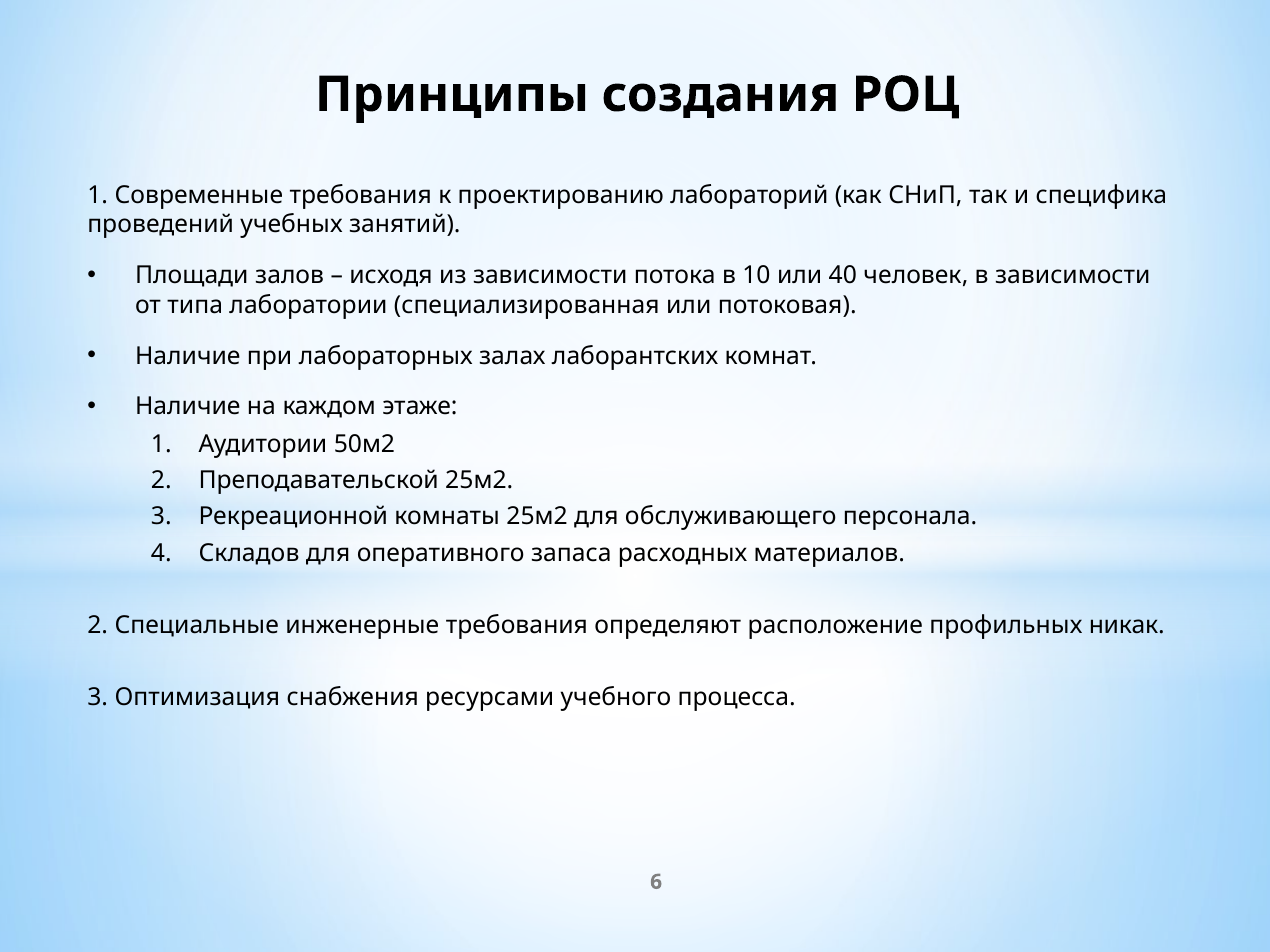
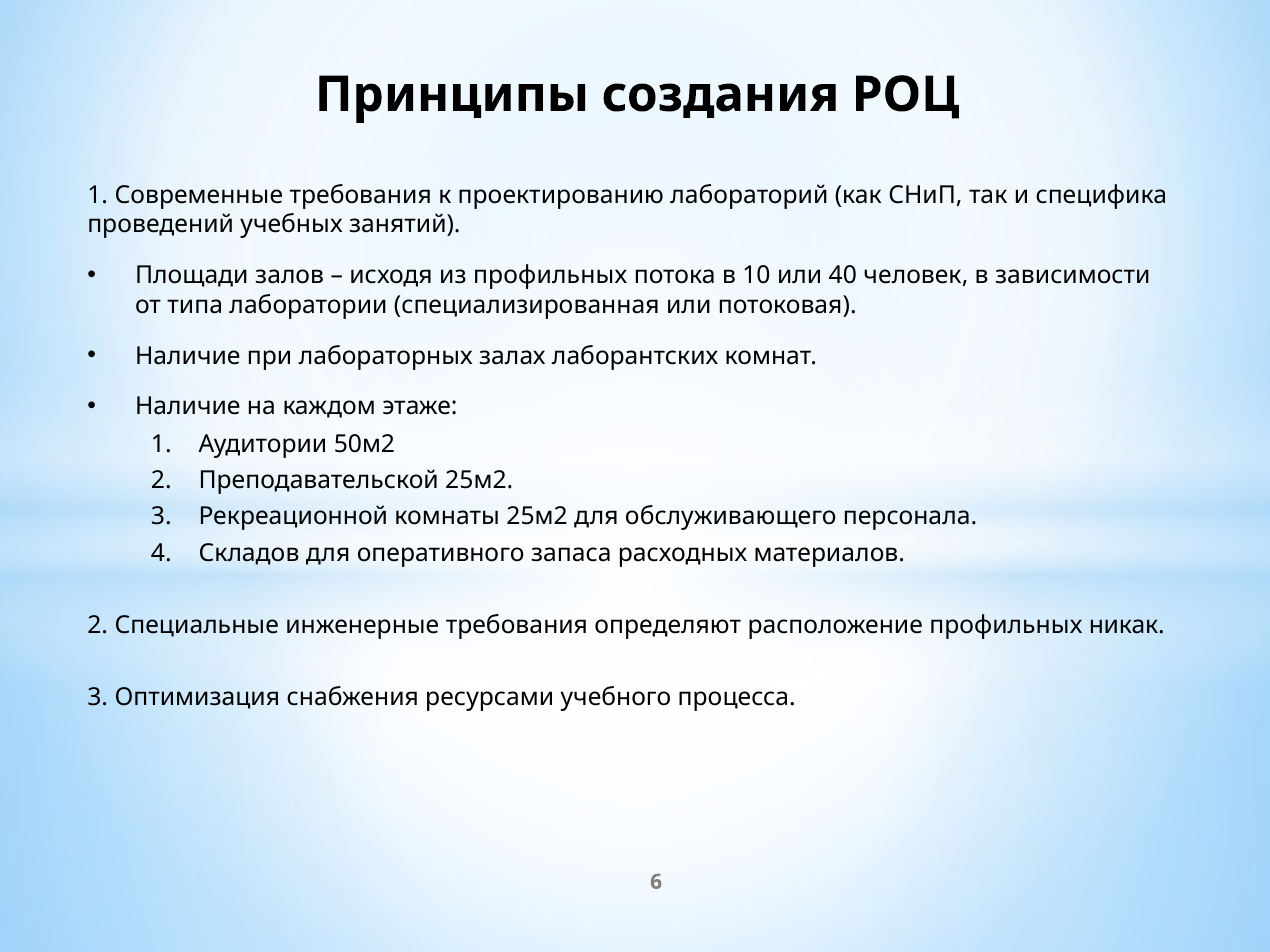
из зависимости: зависимости -> профильных (550, 276)
